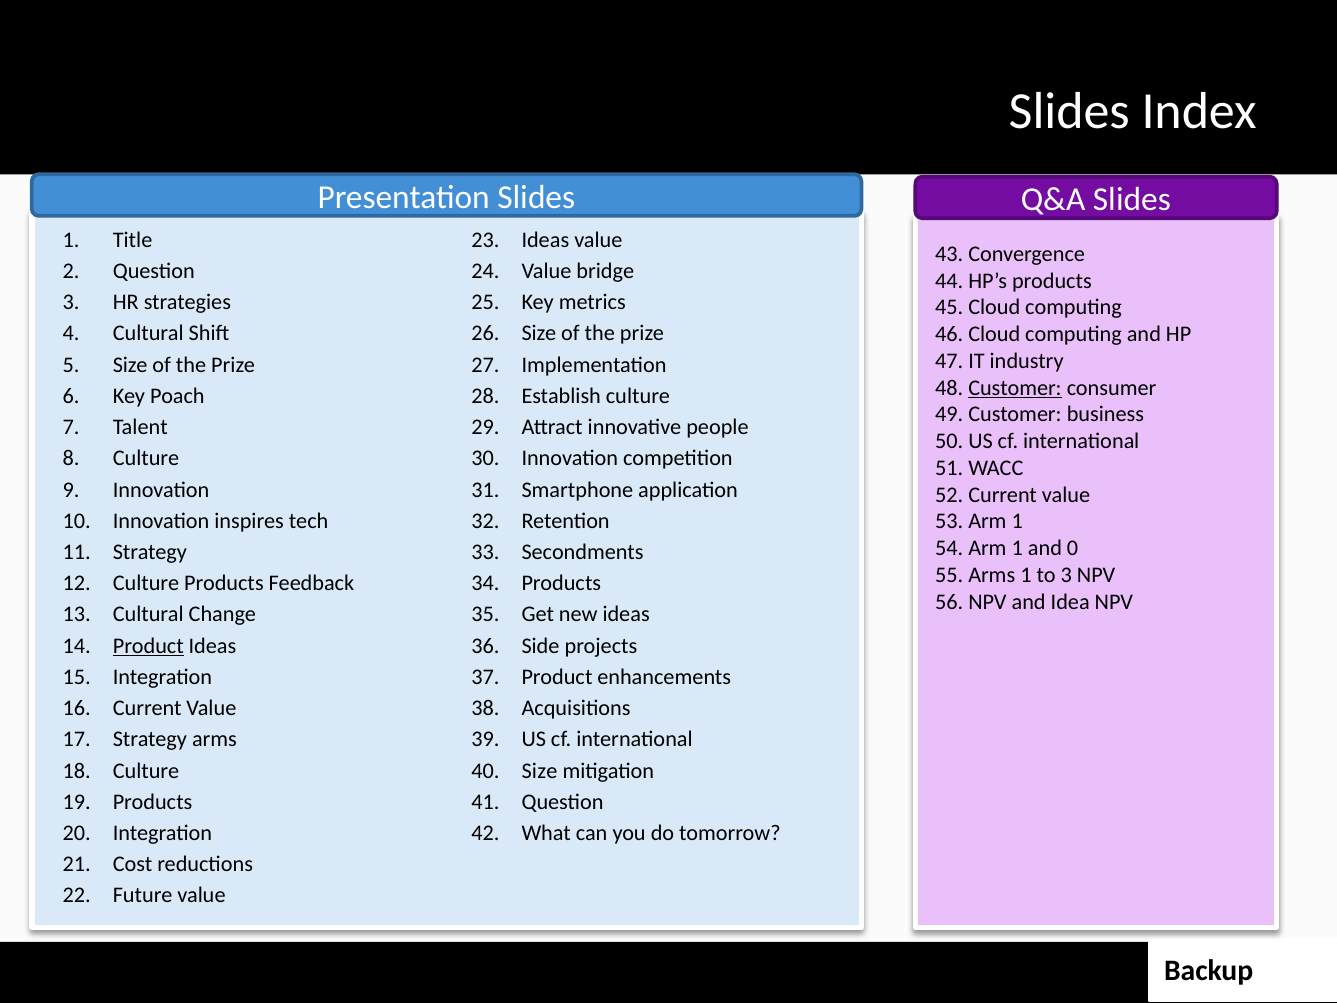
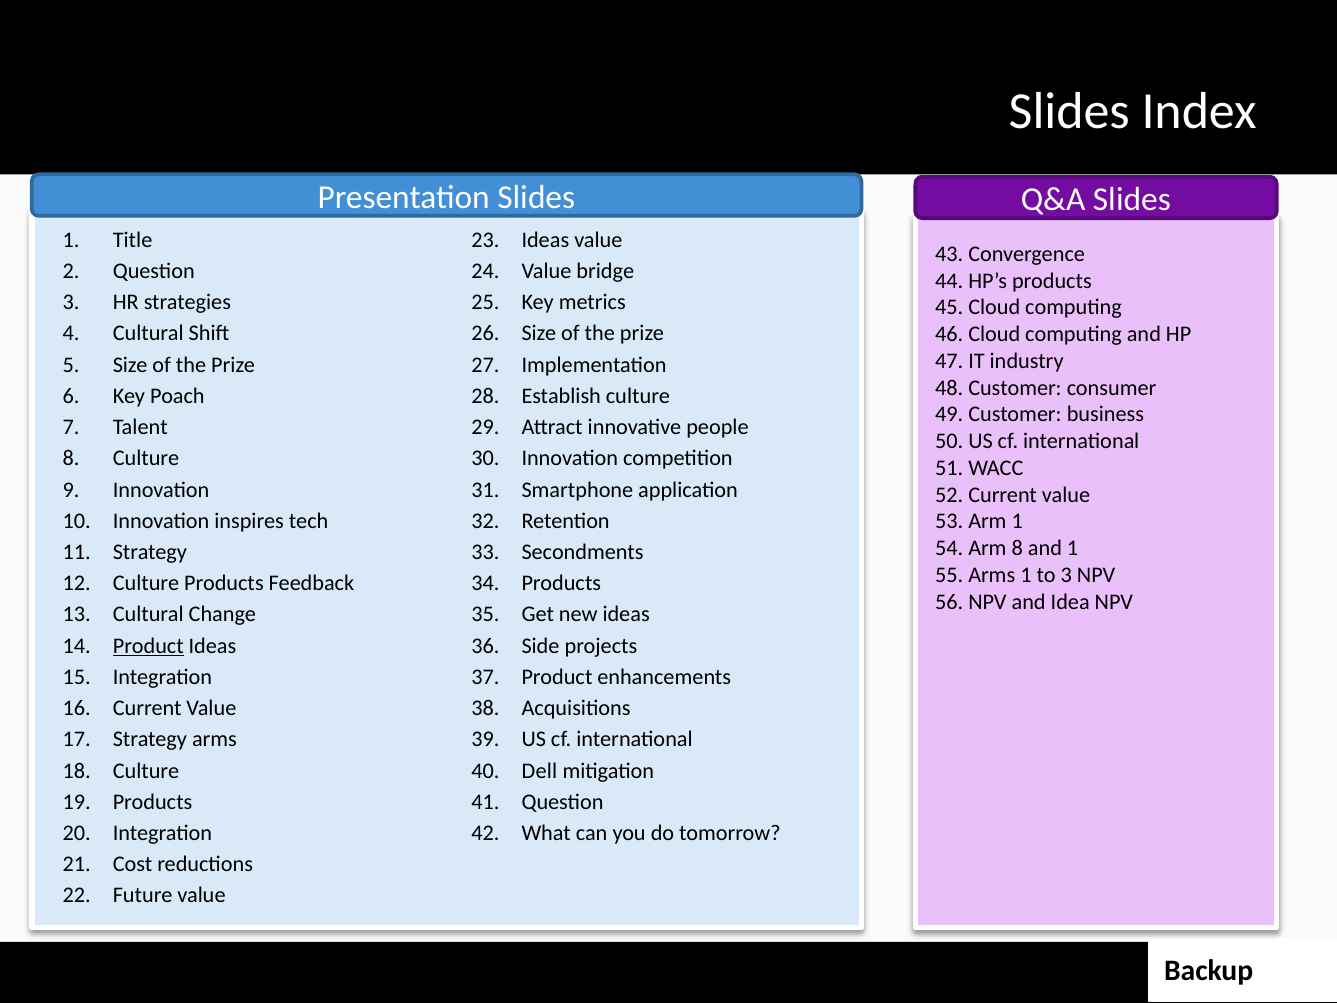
Customer underline: present -> none (1015, 388)
54 Arm 1: 1 -> 8 (1017, 548)
and 0: 0 -> 1 (1073, 548)
Size: Size -> Dell (539, 771)
